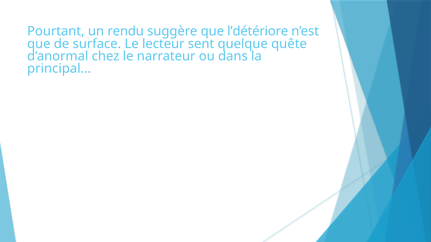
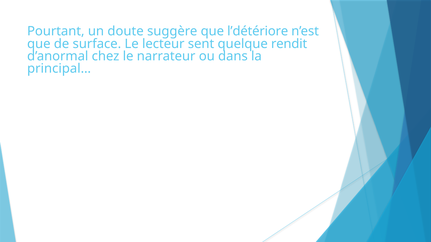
rendu: rendu -> doute (126, 31)
quête: quête -> rendit (289, 44)
